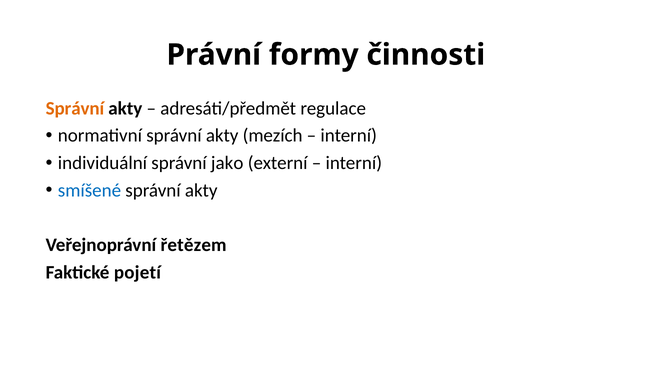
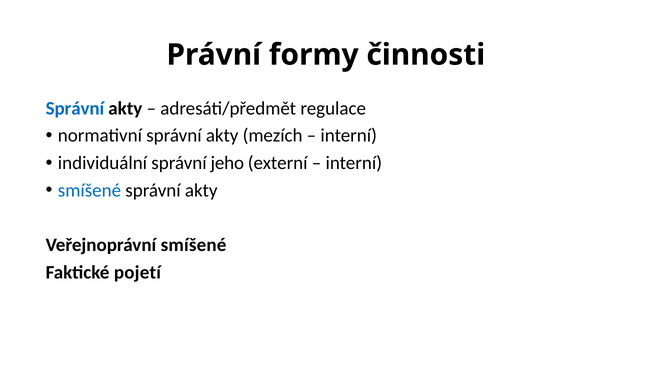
Správní colour: orange -> blue (75, 108)
jako: jako -> jeho (227, 163)
Veřejnoprávní řetězem: řetězem -> smíšené (194, 245)
